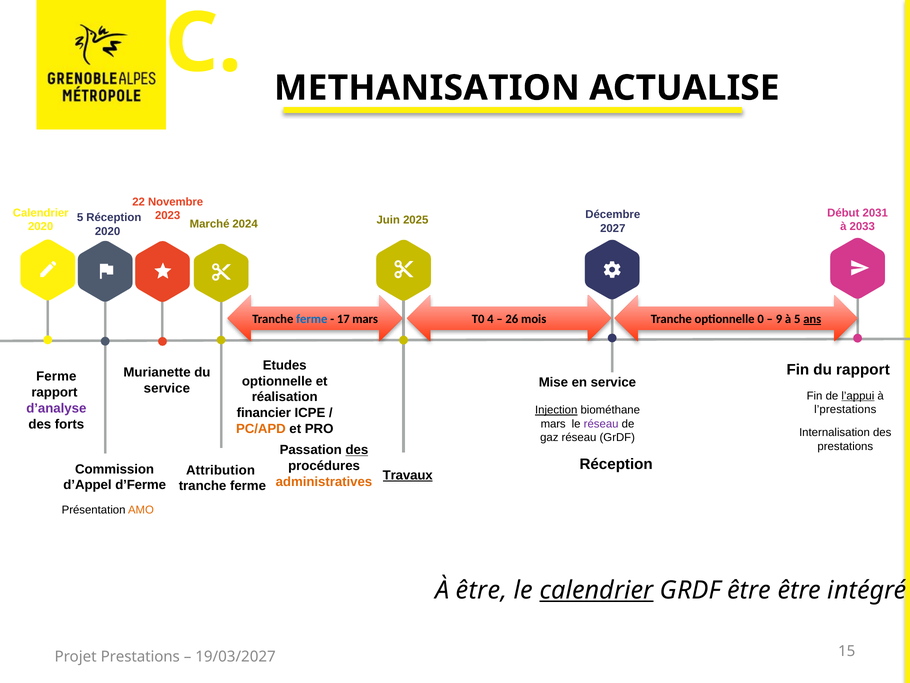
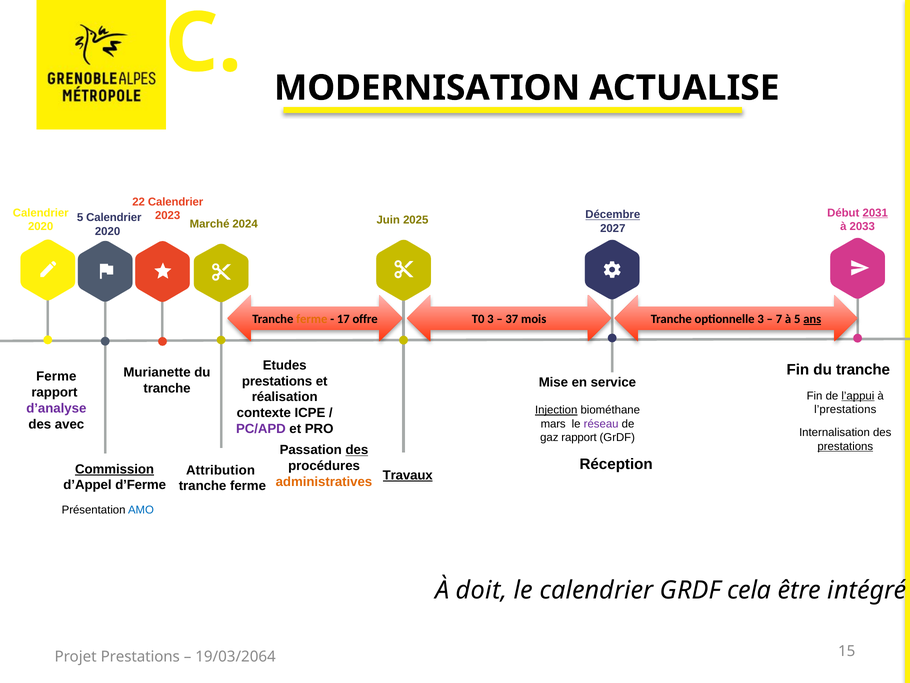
METHANISATION: METHANISATION -> MODERNISATION (427, 88)
22 Novembre: Novembre -> Calendrier (176, 202)
Décembre underline: none -> present (613, 215)
2031 underline: none -> present (875, 213)
5 Réception: Réception -> Calendrier (114, 218)
ferme colour: blue -> orange (312, 319)
17 mars: mars -> offre (365, 319)
T0 4: 4 -> 3 (490, 319)
26: 26 -> 37 (512, 319)
optionnelle 0: 0 -> 3 (761, 319)
9: 9 -> 7 (779, 319)
Fin du rapport: rapport -> tranche (863, 369)
optionnelle: optionnelle -> prestations (277, 381)
service: service -> tranche (167, 388)
financier: financier -> contexte (264, 413)
forts: forts -> avec (70, 424)
PC/APD colour: orange -> purple (261, 429)
gaz réseau: réseau -> rapport (579, 437)
prestations underline: none -> present (845, 446)
Commission underline: none -> present (115, 469)
AMO colour: orange -> blue (141, 509)
À être: être -> doit (482, 590)
calendrier underline: present -> none (597, 590)
GRDF être: être -> cela (749, 590)
19/03/2027: 19/03/2027 -> 19/03/2064 (236, 656)
